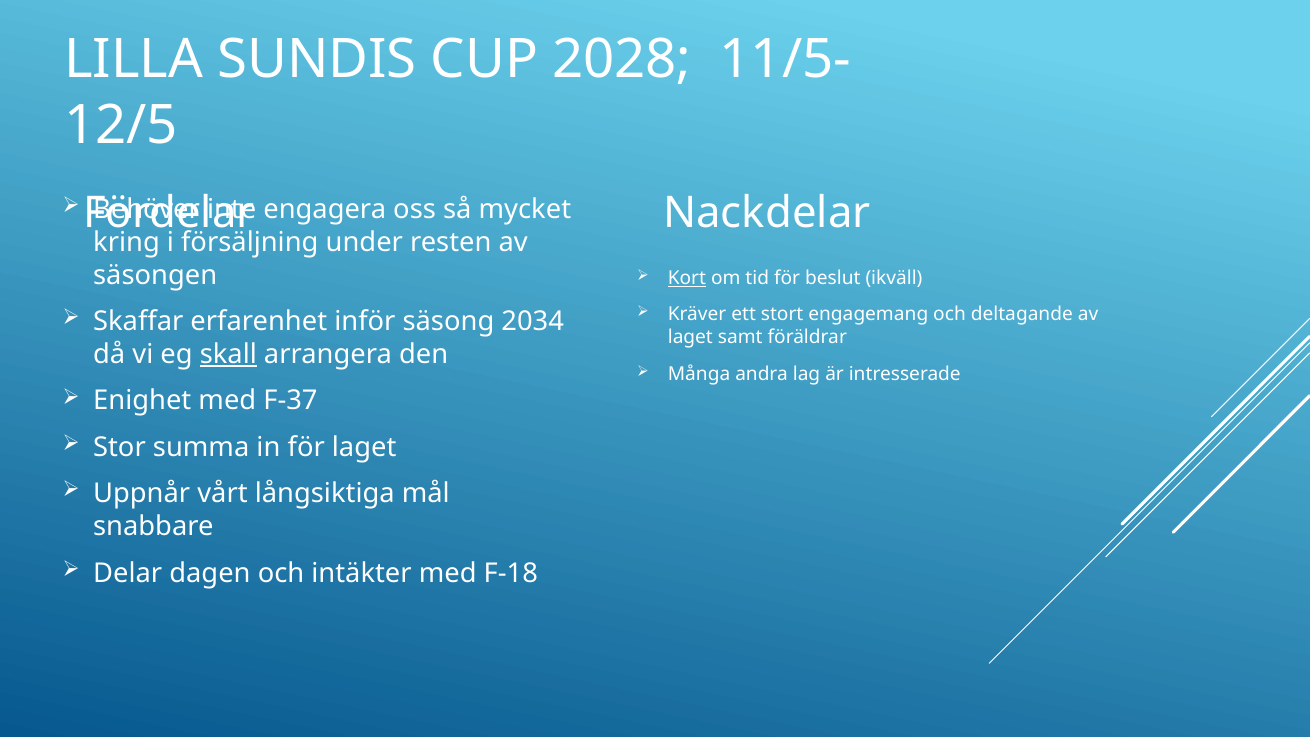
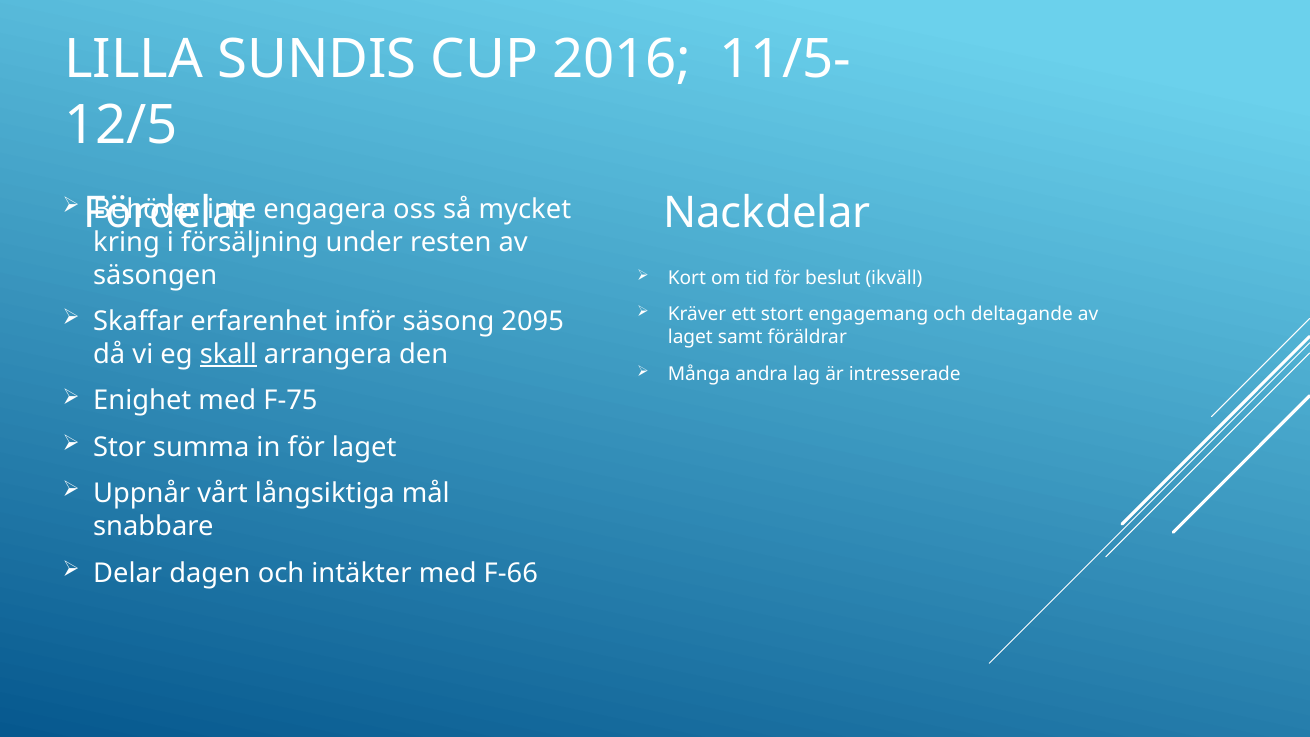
2028: 2028 -> 2016 (622, 60)
Kort underline: present -> none (687, 278)
2034: 2034 -> 2095 (533, 321)
F-37: F-37 -> F-75 (290, 401)
F-18: F-18 -> F-66 (511, 573)
